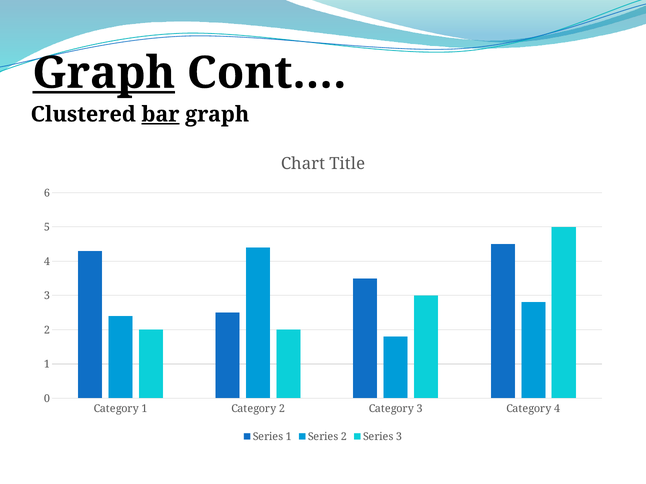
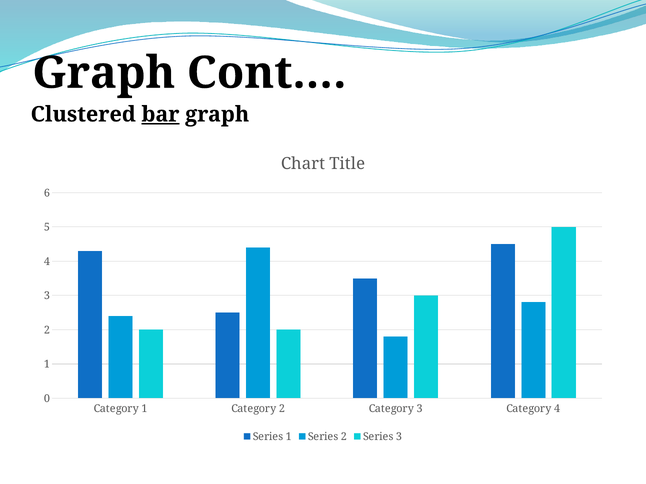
Graph underline: present -> none (104, 73)
